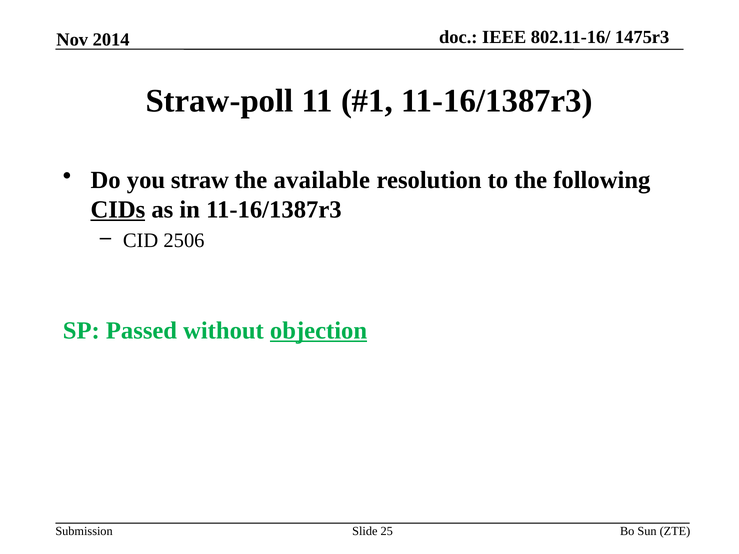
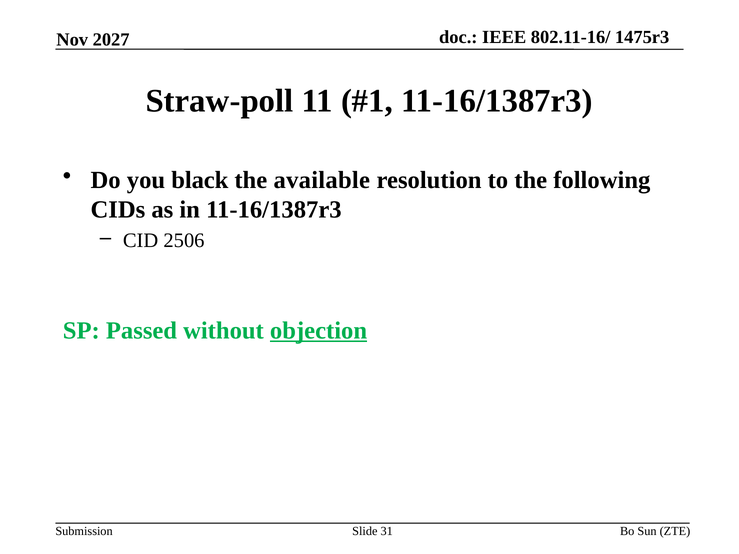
2014: 2014 -> 2027 (111, 39)
straw: straw -> black (200, 180)
CIDs underline: present -> none (118, 210)
25: 25 -> 31 (387, 532)
